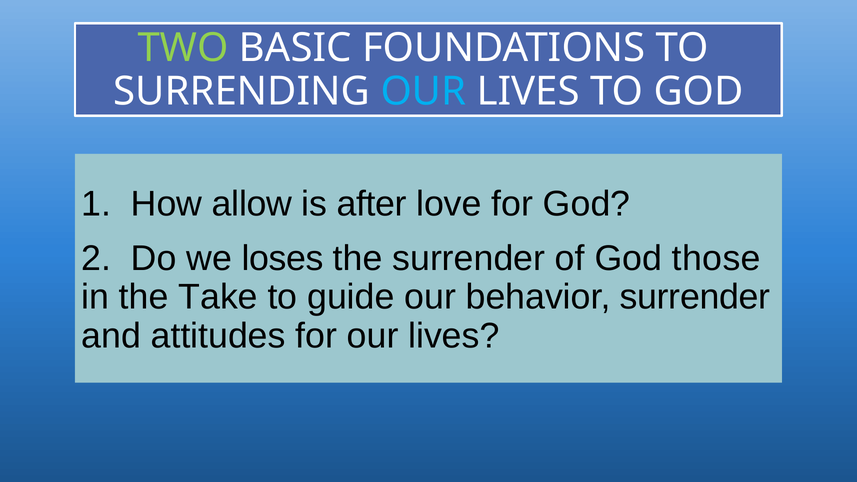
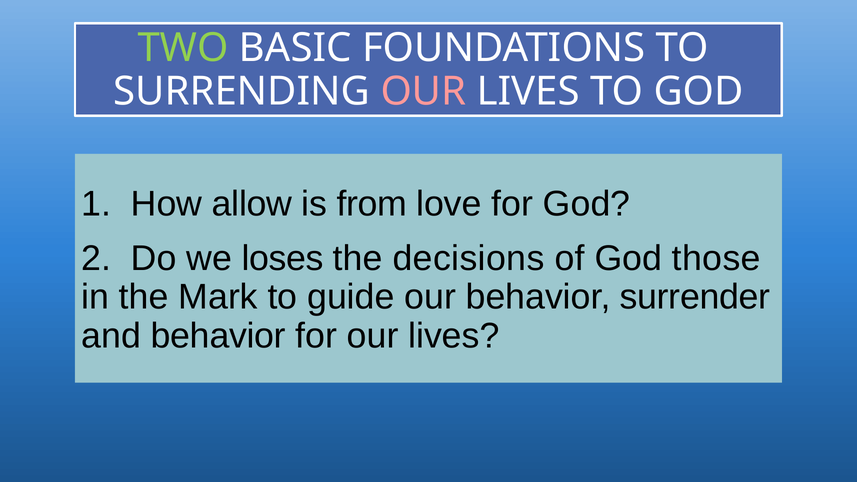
OUR colour: light blue -> pink (423, 91)
after: after -> from (372, 204)
the surrender: surrender -> decisions (469, 259)
Take: Take -> Mark (218, 297)
and attitudes: attitudes -> behavior (218, 336)
